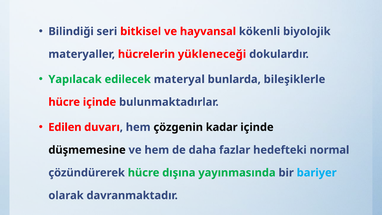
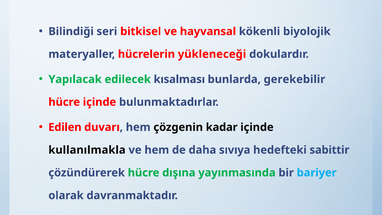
materyal: materyal -> kısalması (179, 79)
bileşiklerle: bileşiklerle -> gerekebilir (294, 79)
düşmemesine: düşmemesine -> kullanılmakla (87, 150)
fazlar: fazlar -> sıvıya (235, 150)
normal: normal -> sabittir (329, 150)
